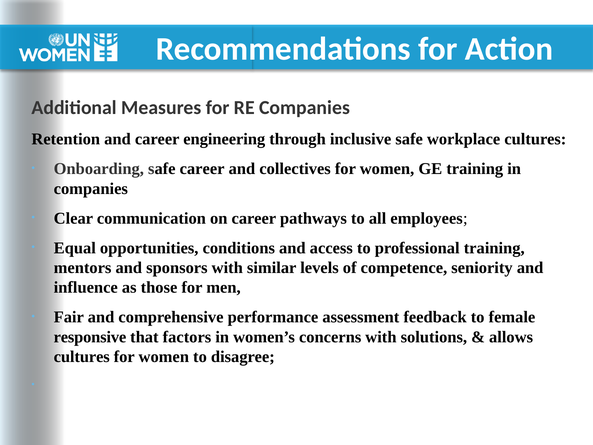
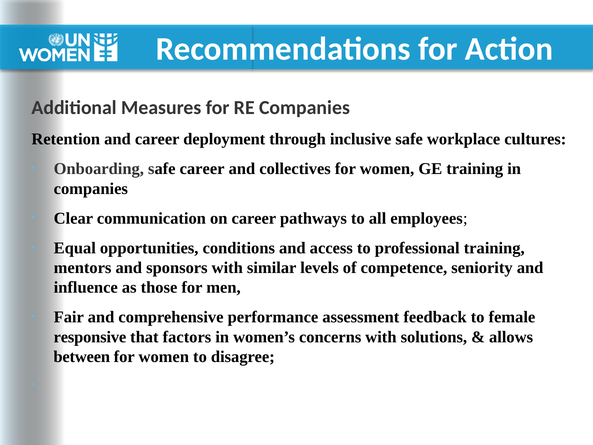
engineering: engineering -> deployment (224, 139)
cultures: cultures -> between (82, 357)
